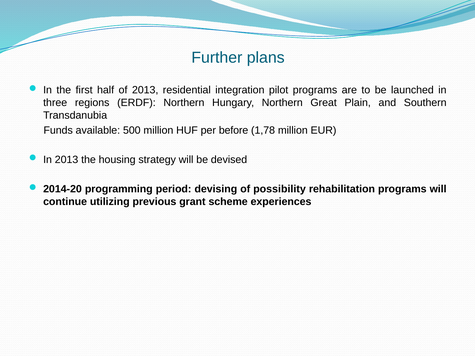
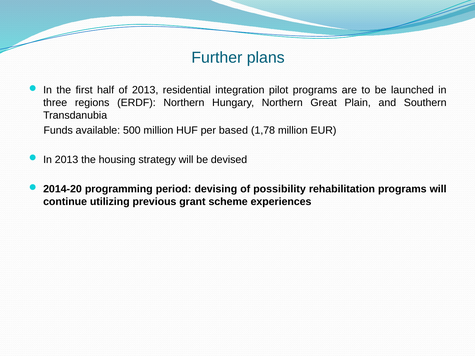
before: before -> based (233, 130)
